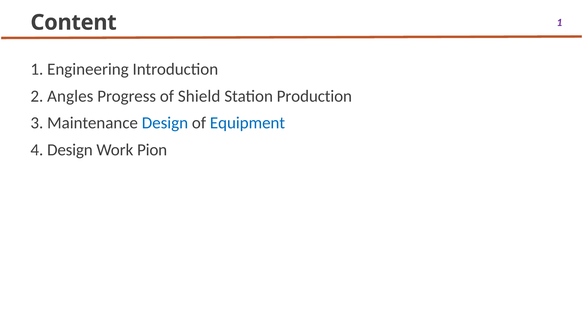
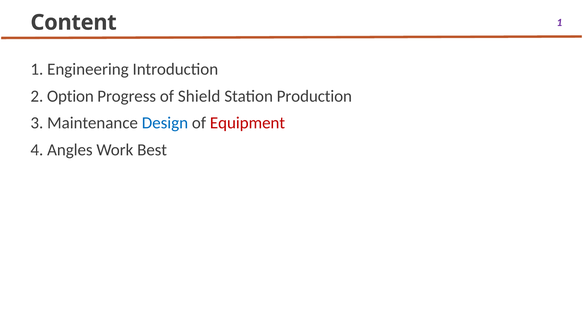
Angles: Angles -> Option (70, 96)
Equipment colour: blue -> red (247, 123)
4 Design: Design -> Angles (70, 150)
Pion: Pion -> Best (152, 150)
